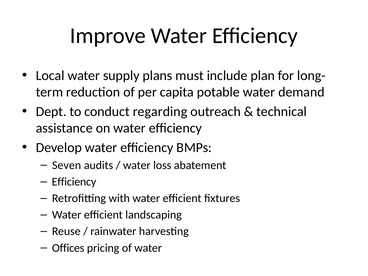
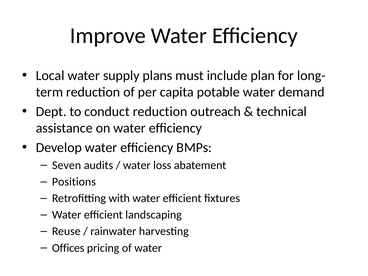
conduct regarding: regarding -> reduction (160, 112)
Efficiency: Efficiency -> Positions (74, 182)
